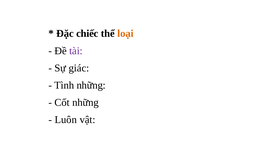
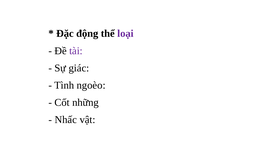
chiếc: chiếc -> động (87, 34)
loại colour: orange -> purple (125, 34)
Tình những: những -> ngoèo (91, 85)
Luôn: Luôn -> Nhấc (66, 120)
